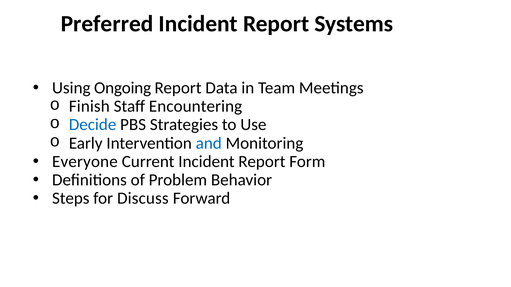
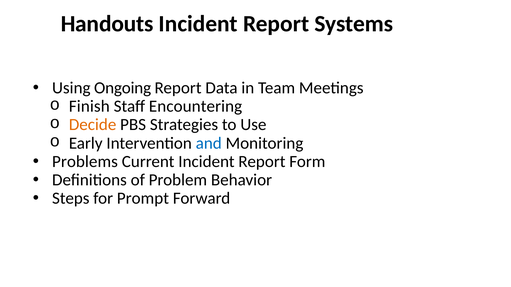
Preferred: Preferred -> Handouts (107, 24)
Decide colour: blue -> orange (93, 125)
Everyone: Everyone -> Problems (85, 162)
Discuss: Discuss -> Prompt (143, 199)
